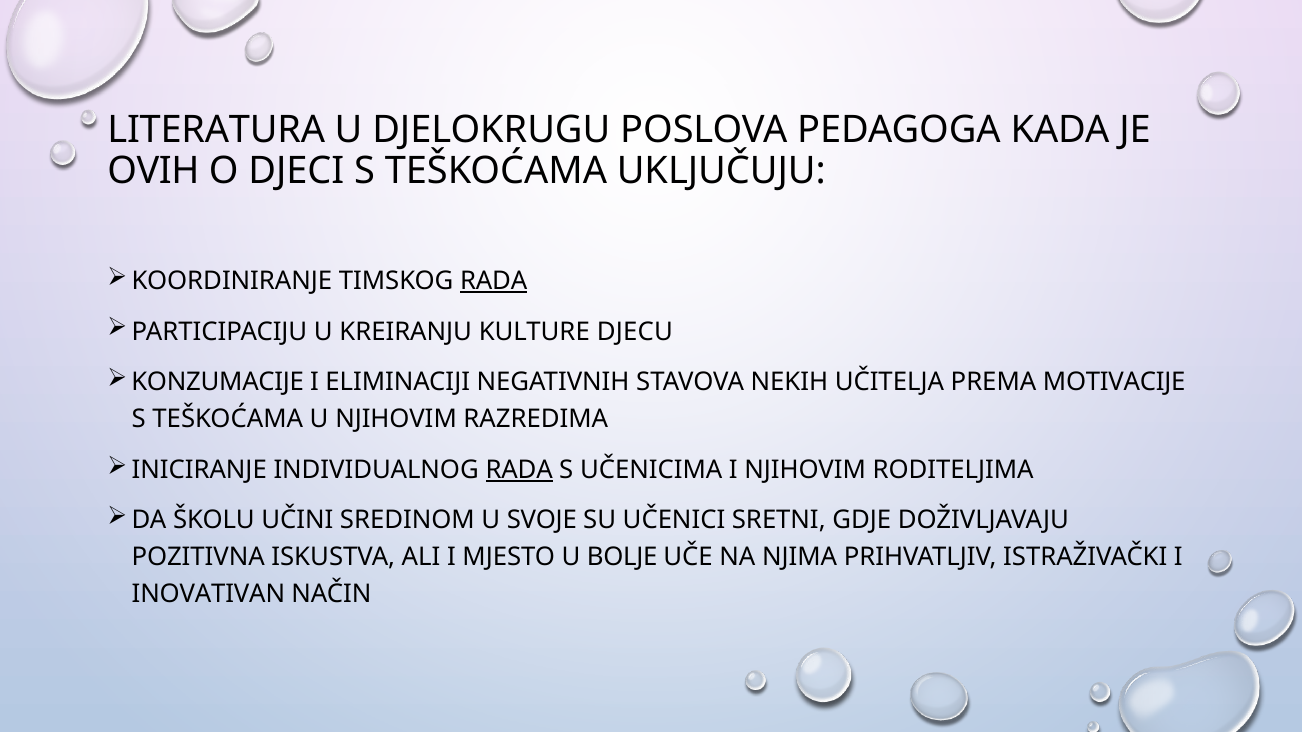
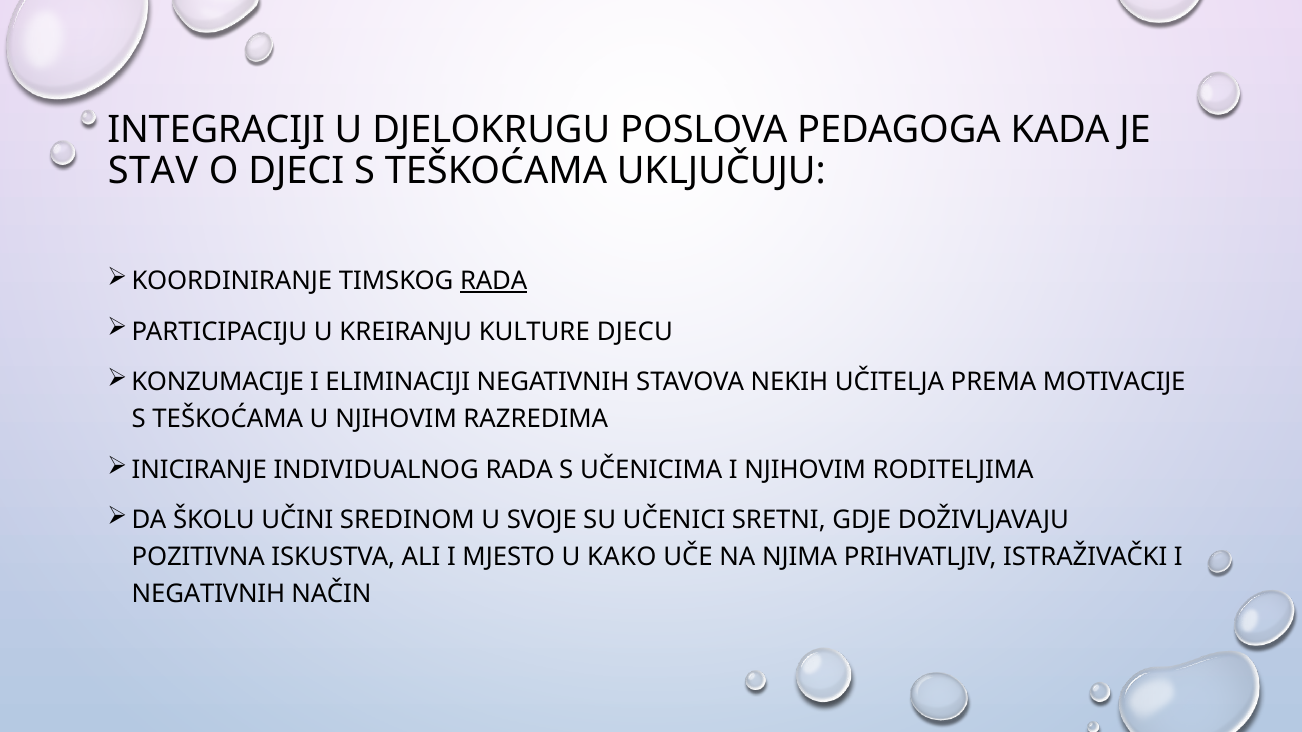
LITERATURA: LITERATURA -> INTEGRACIJI (216, 131)
OVIH: OVIH -> STAV (153, 171)
RADA underline: present -> none (519, 470)
BOLJE: BOLJE -> KAKO (622, 558)
INOVATIVAN: INOVATIVAN -> NEGATIVNIH (208, 595)
